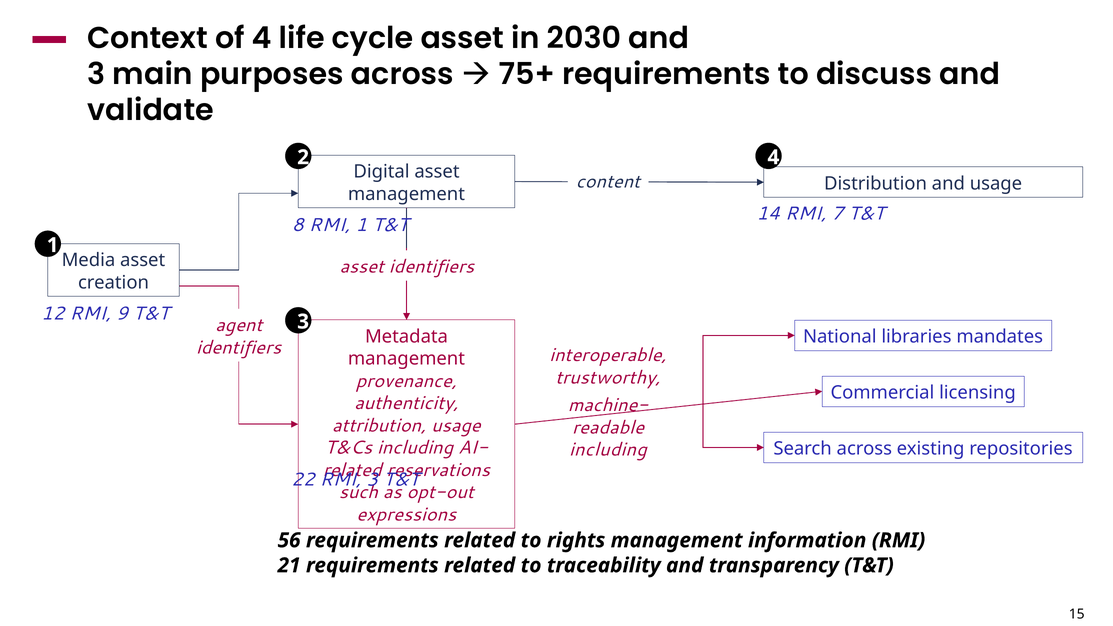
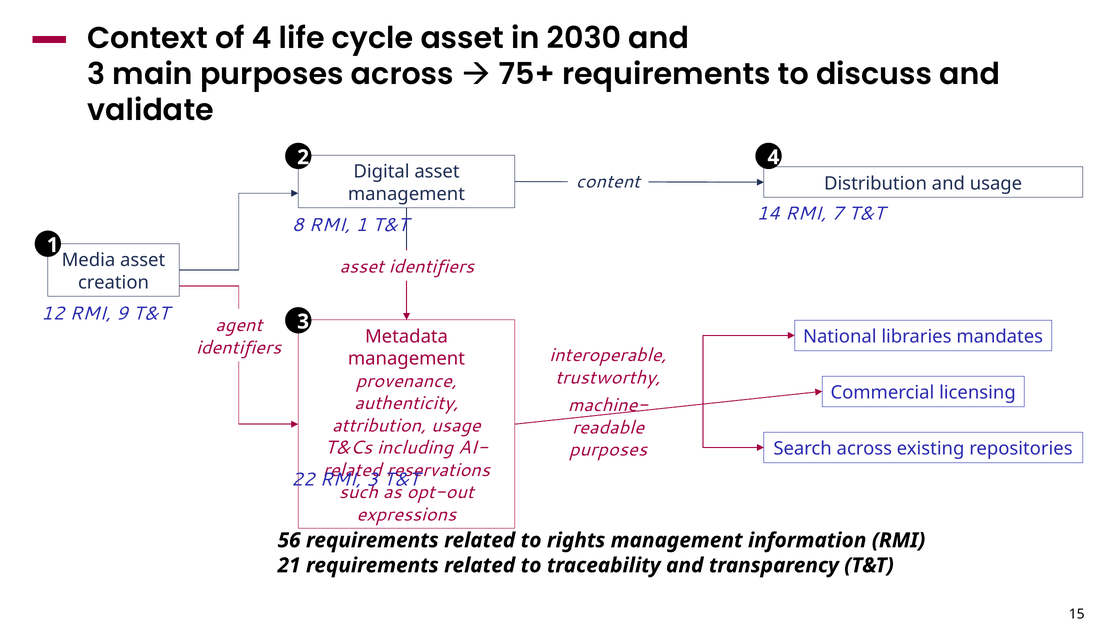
including: including -> purposes (608, 450)
